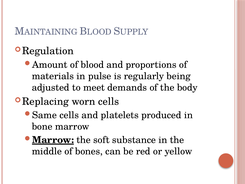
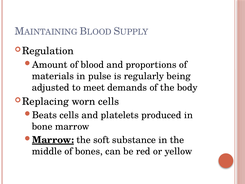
Same: Same -> Beats (45, 115)
